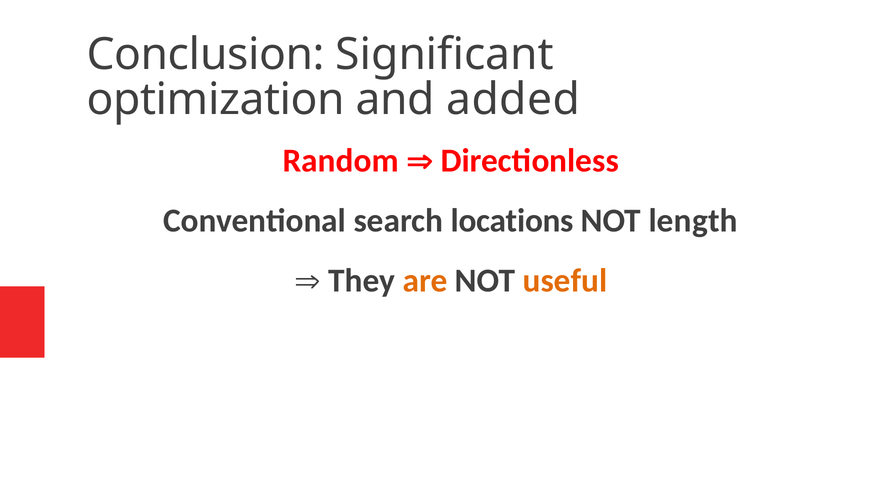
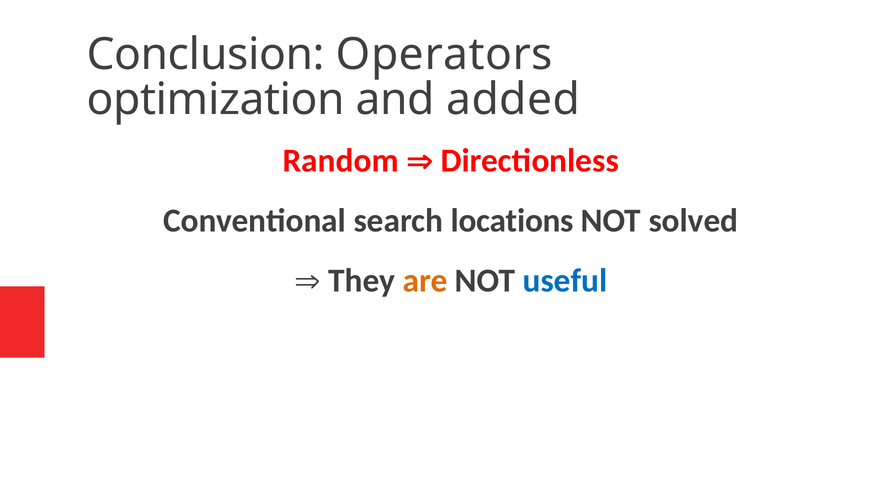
Significant: Significant -> Operators (444, 54)
length: length -> solved (693, 220)
useful colour: orange -> blue (565, 281)
